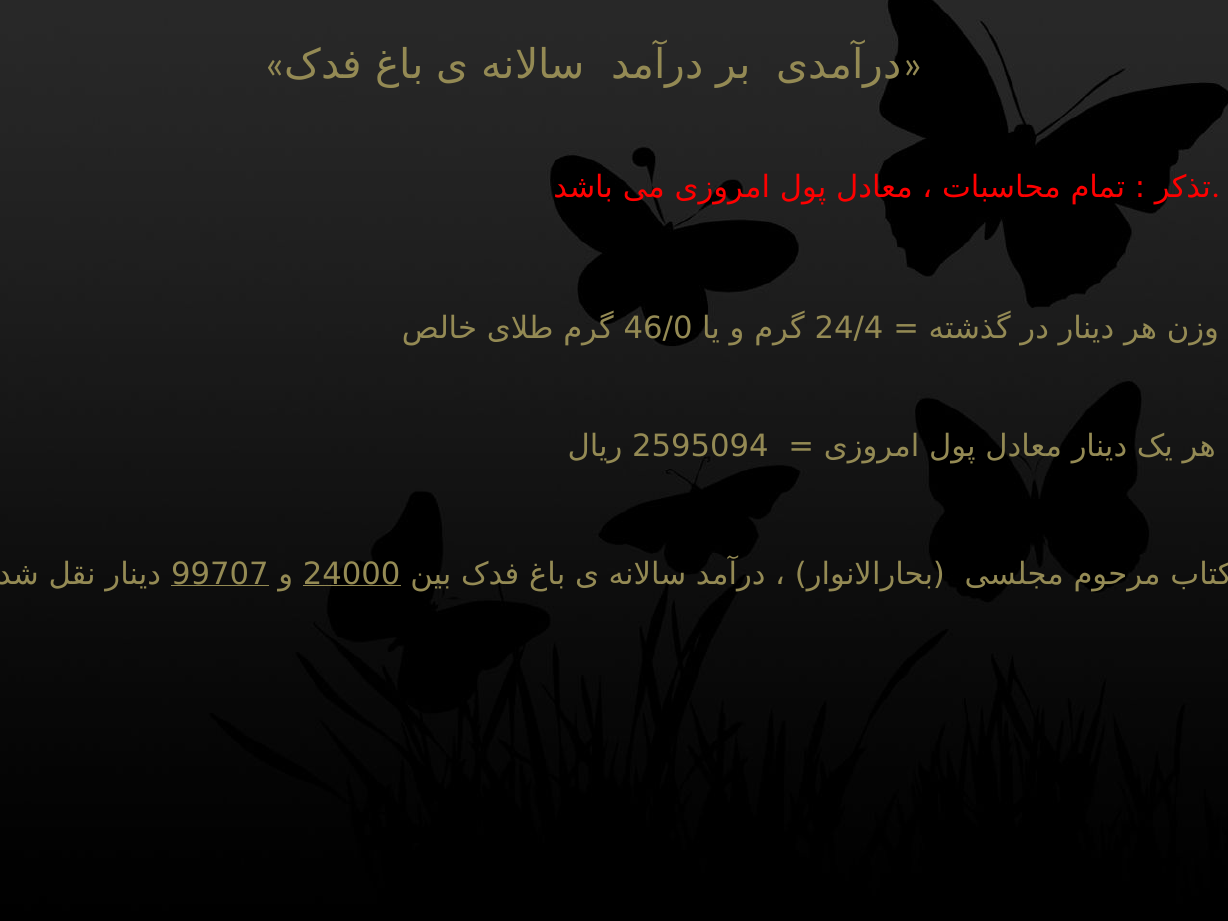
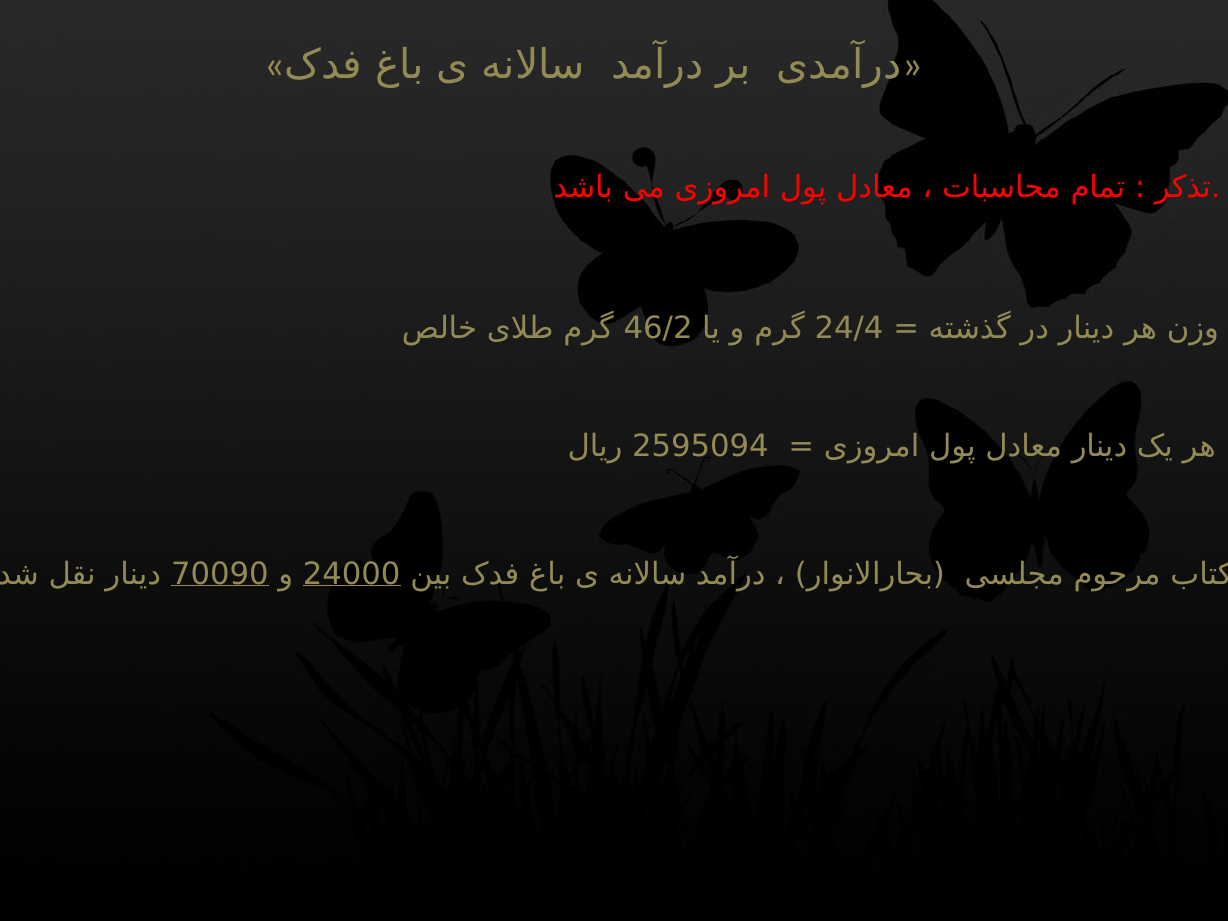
46/0: 46/0 -> 46/2 (658, 328)
99707: 99707 -> 70090 (220, 574)
